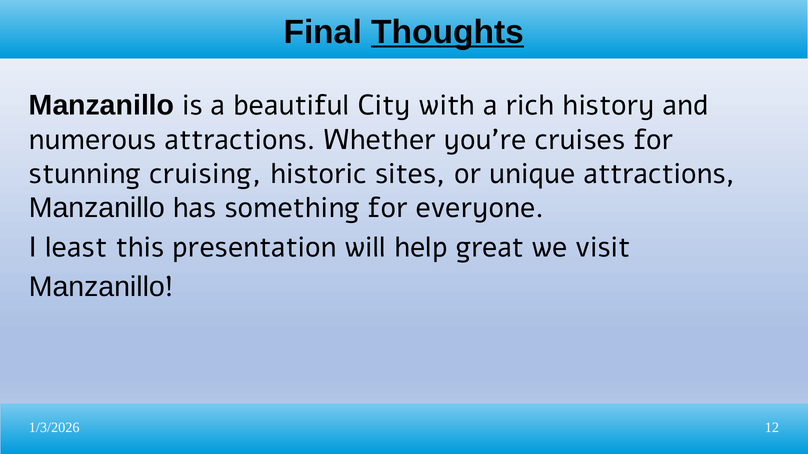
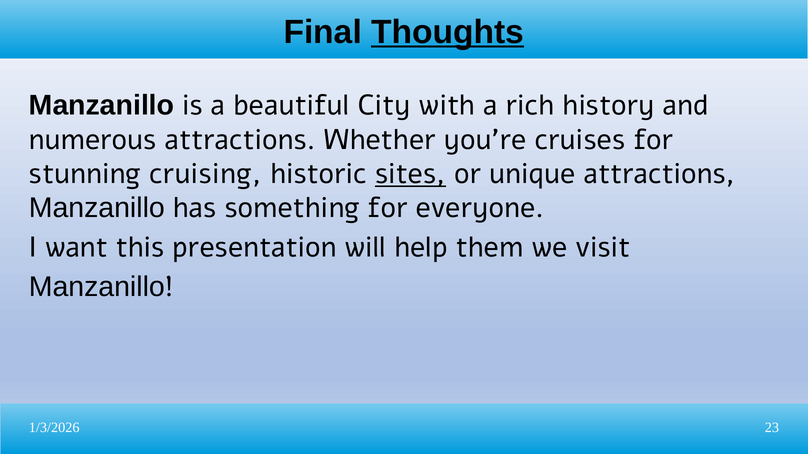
sites underline: none -> present (411, 174)
least: least -> want (76, 248)
great: great -> them (490, 248)
12: 12 -> 23 (772, 428)
